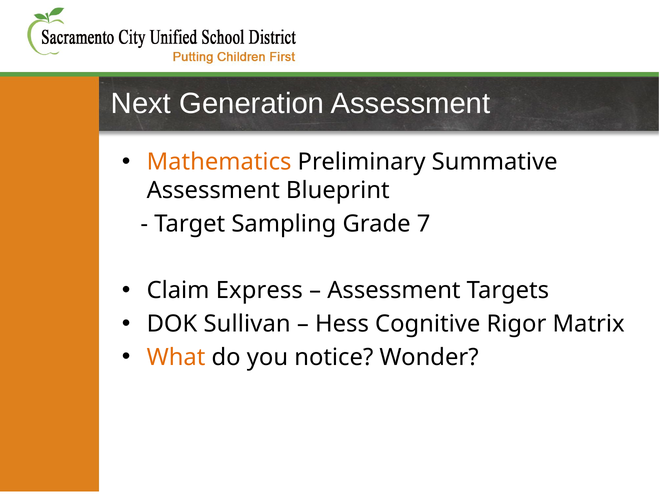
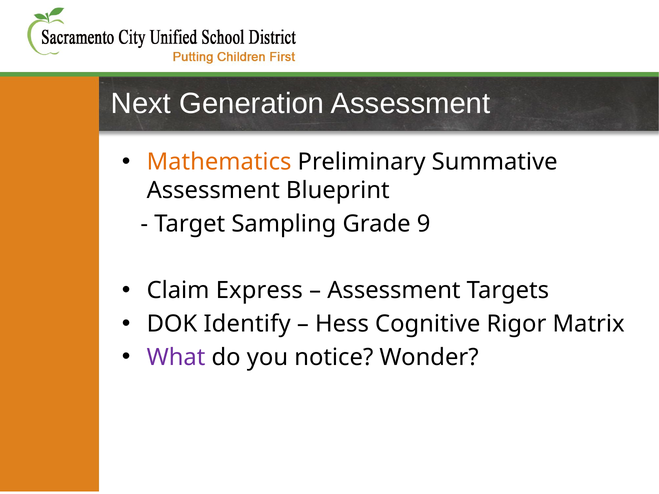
7: 7 -> 9 (424, 224)
Sullivan: Sullivan -> Identify (247, 324)
What colour: orange -> purple (176, 358)
